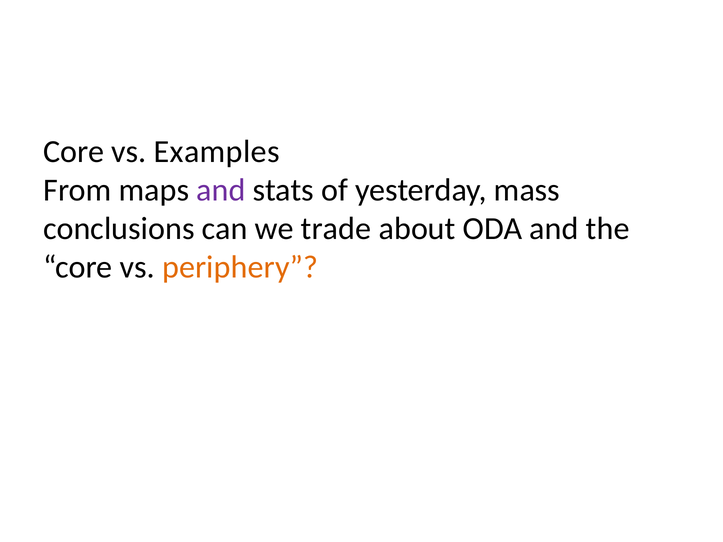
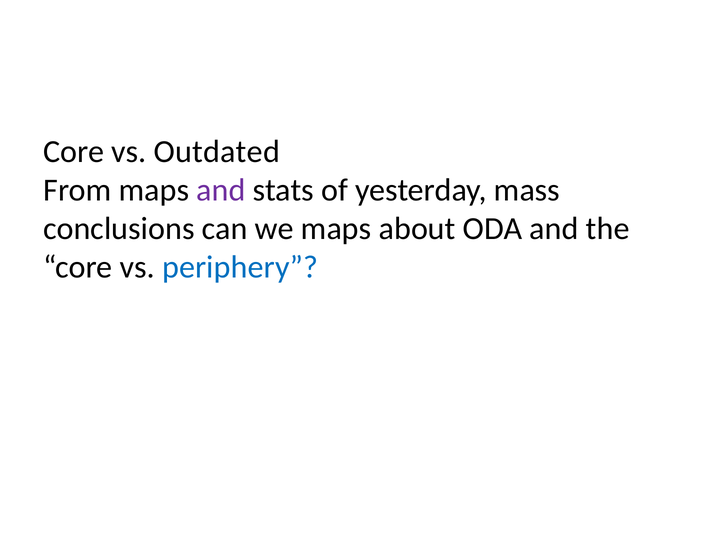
Examples: Examples -> Outdated (217, 152)
we trade: trade -> maps (336, 229)
periphery colour: orange -> blue (240, 267)
